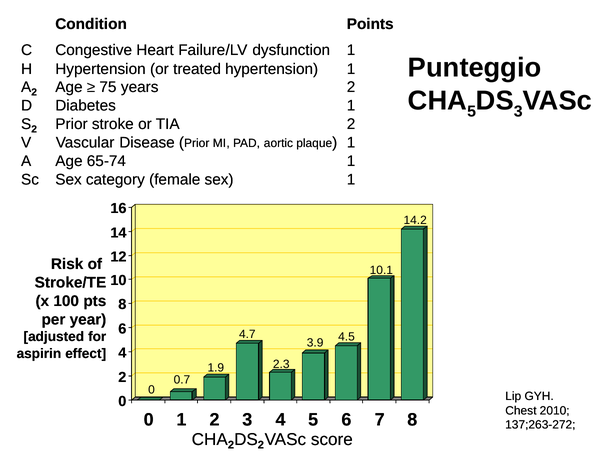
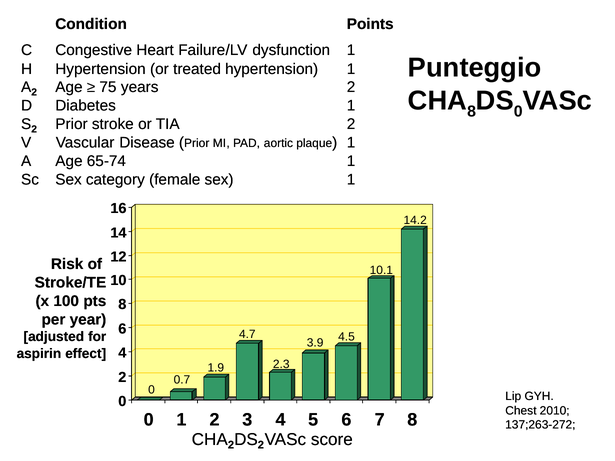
CHA 5: 5 -> 8 (472, 111)
DS 3: 3 -> 0 (518, 111)
